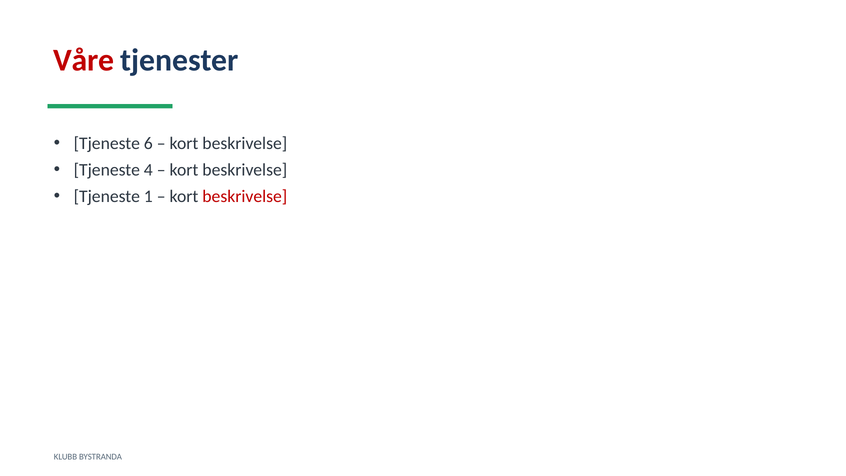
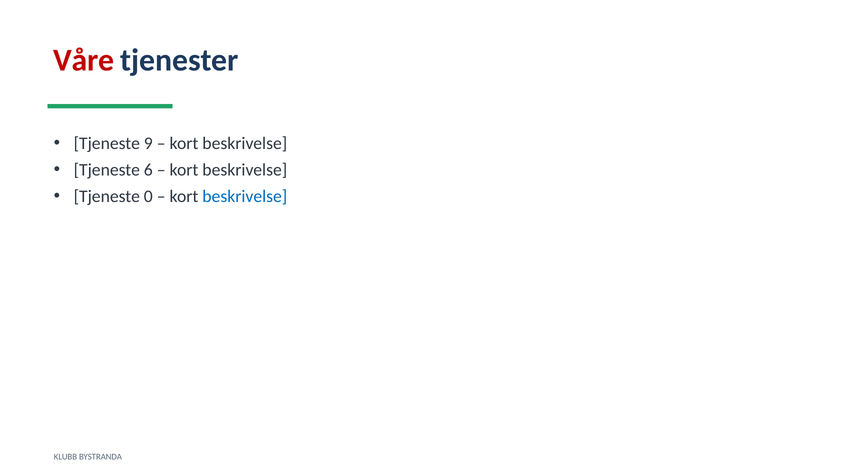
6: 6 -> 9 (148, 143)
4: 4 -> 6 (148, 170)
1: 1 -> 0 (148, 196)
beskrivelse colour: red -> blue (245, 196)
